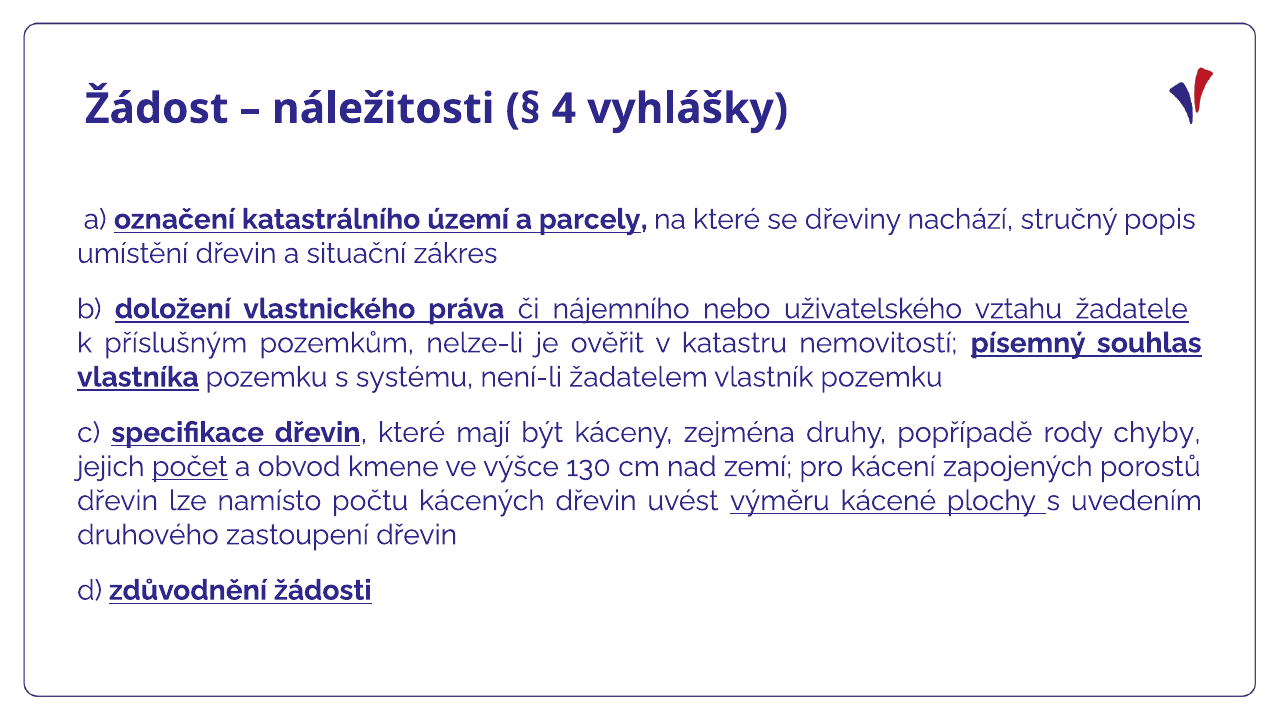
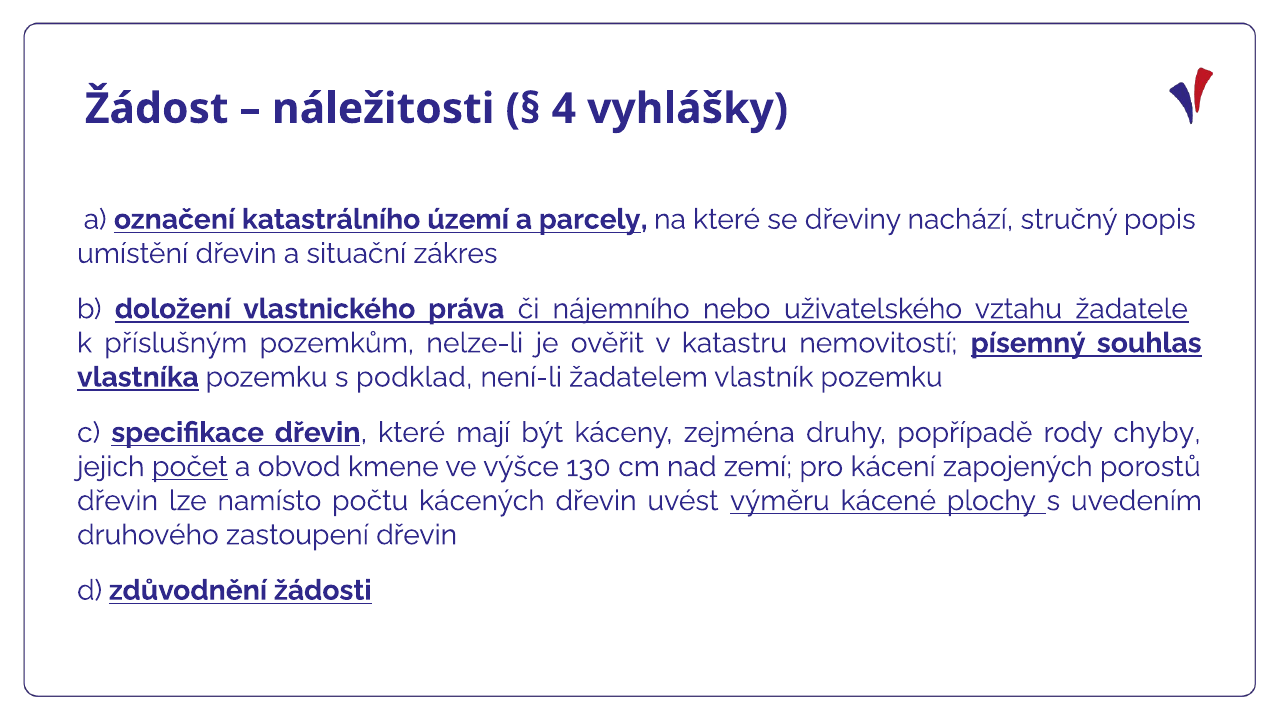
systému: systému -> podklad (414, 377)
